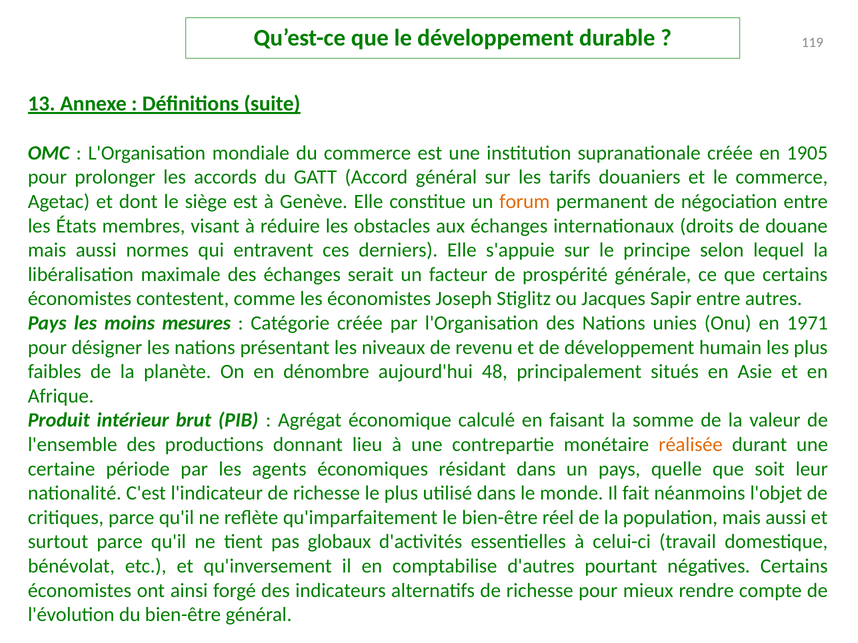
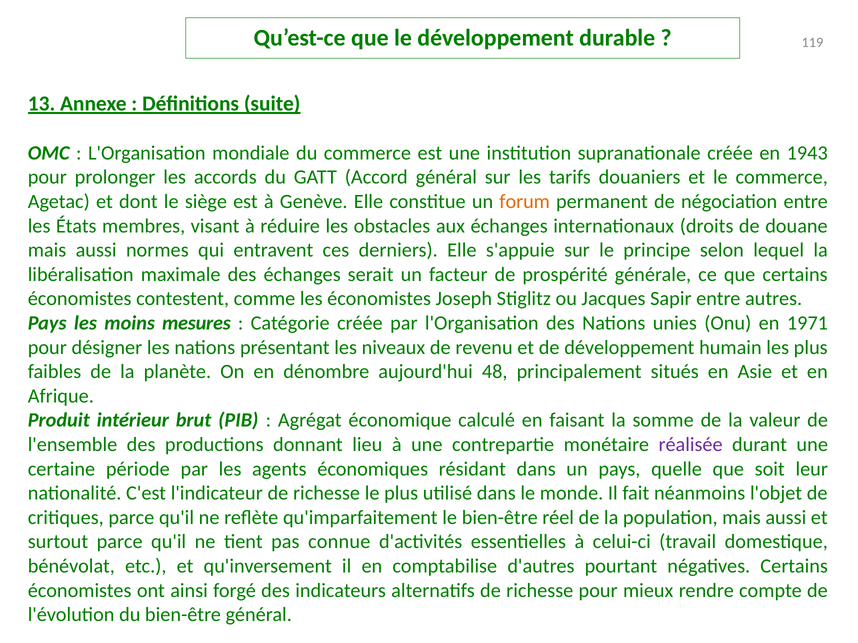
1905: 1905 -> 1943 (807, 153)
réalisée colour: orange -> purple (691, 445)
globaux: globaux -> connue (339, 542)
